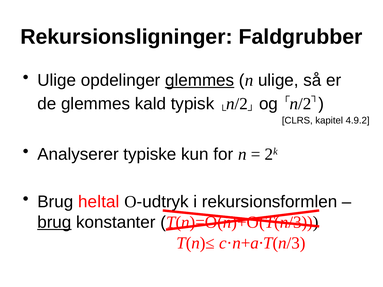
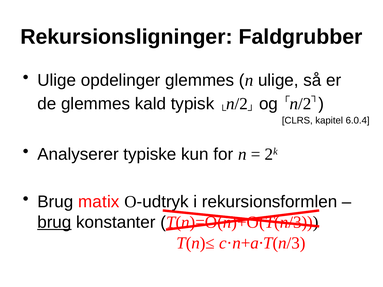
glemmes underline: present -> none (200, 80)
4.9.2: 4.9.2 -> 6.0.4 (358, 120)
heltal: heltal -> matix (99, 202)
